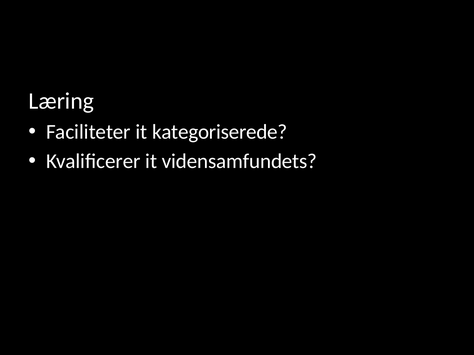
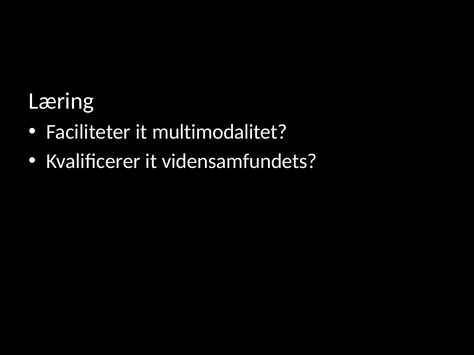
kategoriserede: kategoriserede -> multimodalitet (220, 132)
